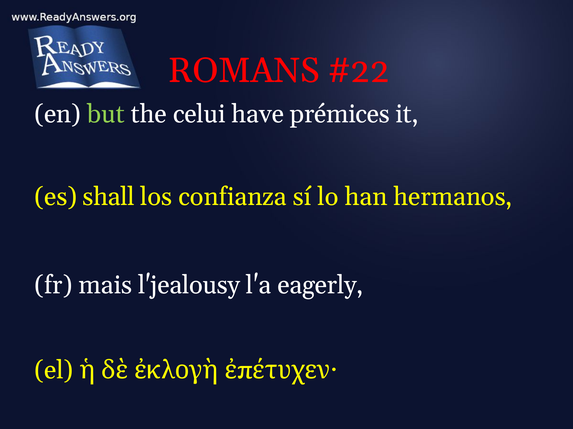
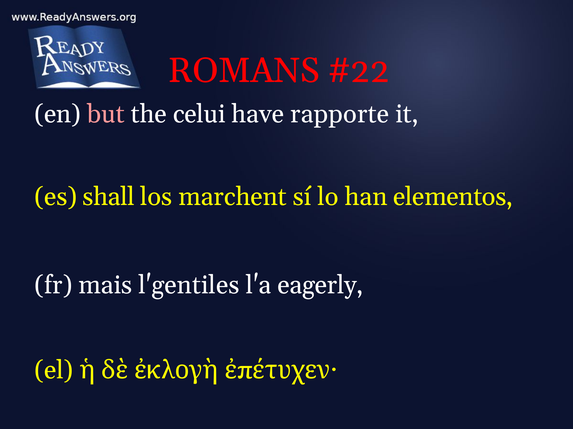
but colour: light green -> pink (106, 114)
prémices: prémices -> rapporte (340, 114)
confianza: confianza -> marchent (233, 197)
hermanos: hermanos -> elementos (453, 197)
l'jealousy: l'jealousy -> l'gentiles (189, 286)
